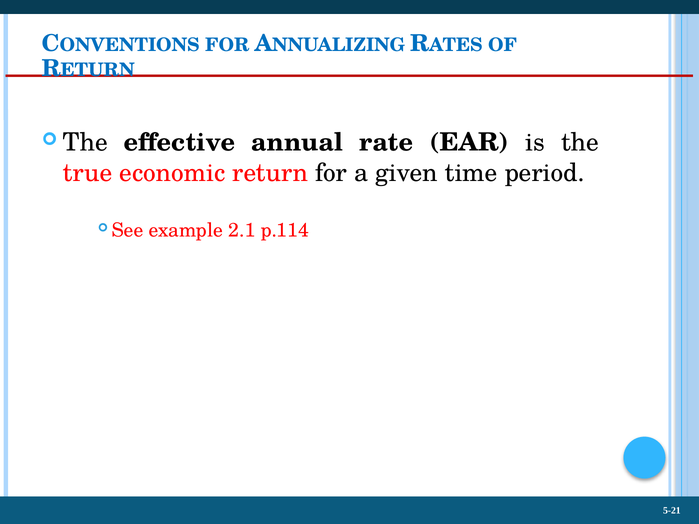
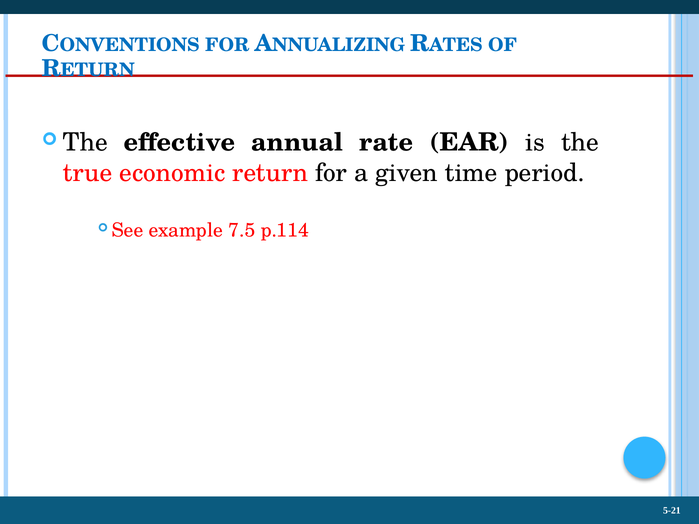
2.1: 2.1 -> 7.5 (242, 230)
